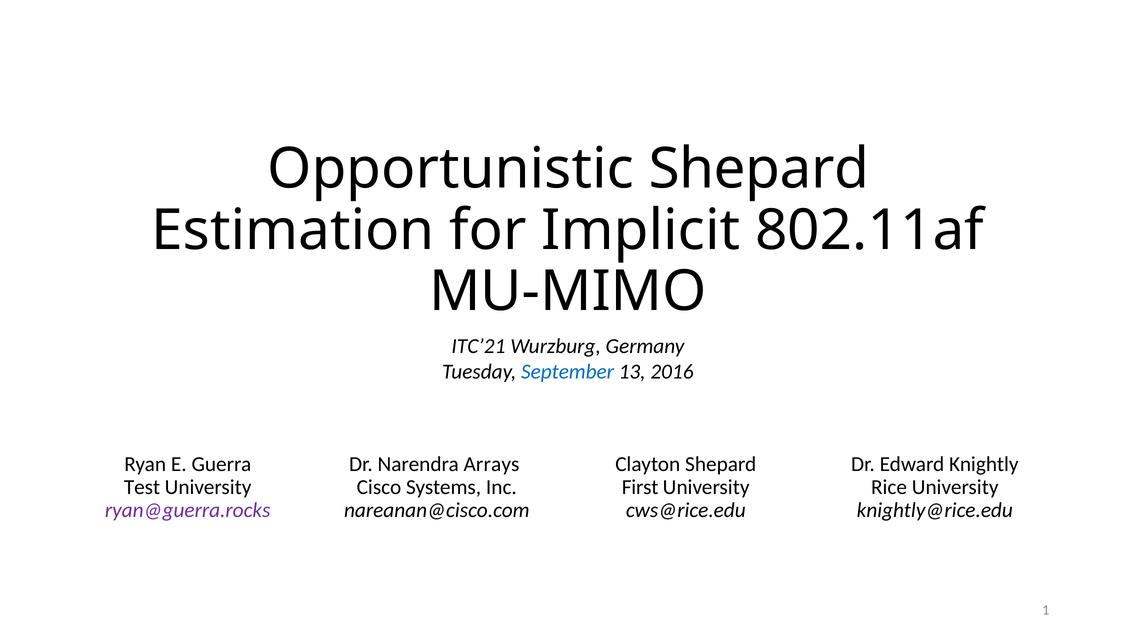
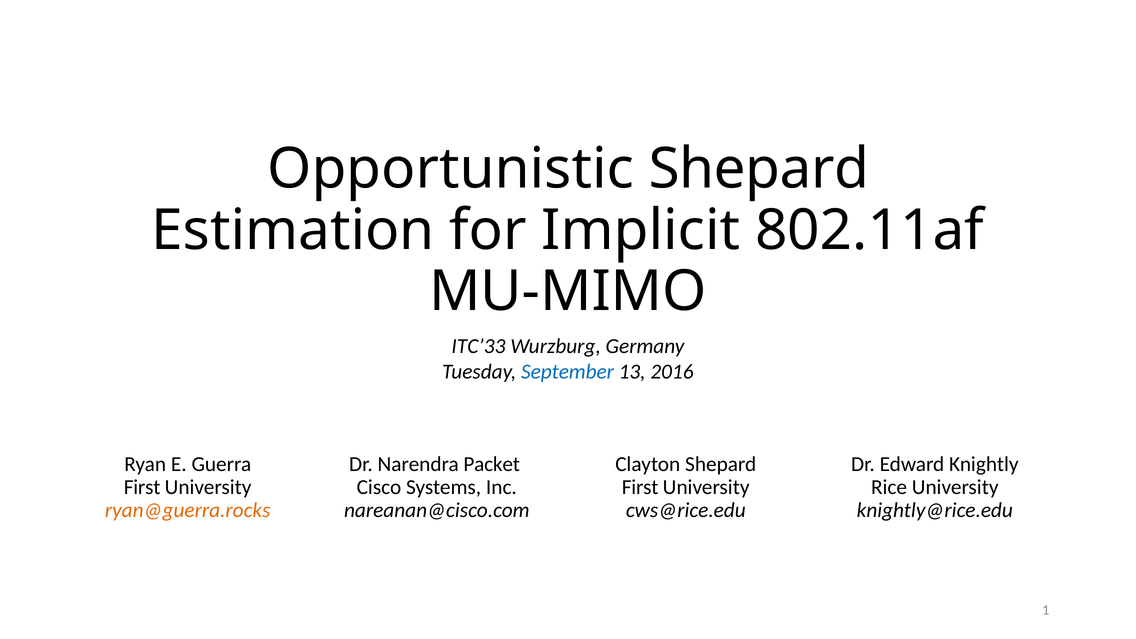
ITC’21: ITC’21 -> ITC’33 (478, 346)
Arrays: Arrays -> Packet (492, 464)
Test: Test -> First (142, 487)
ryan@guerra.rocks colour: purple -> orange (188, 510)
